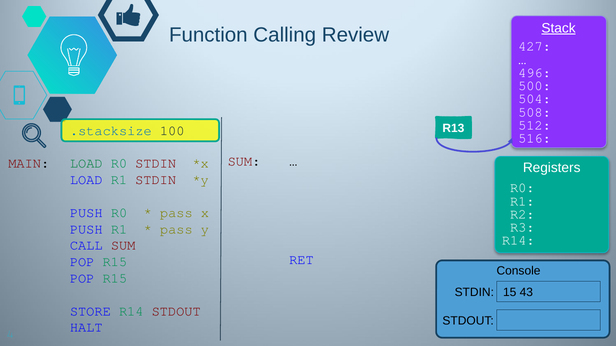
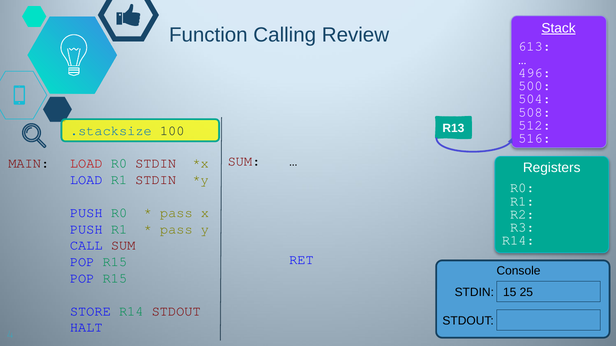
427: 427 -> 613 (535, 46)
LOAD colour: green -> red (86, 164)
43: 43 -> 25 (526, 293)
